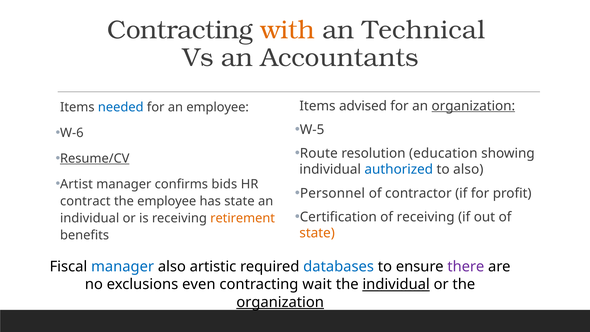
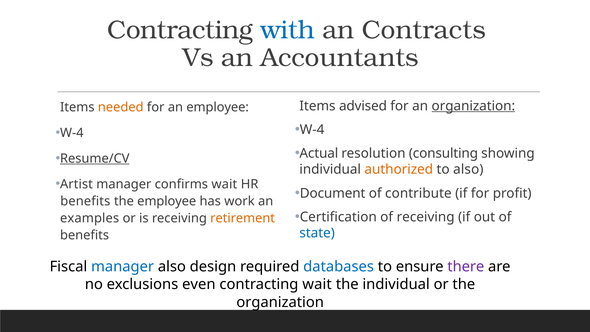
with colour: orange -> blue (288, 30)
Technical: Technical -> Contracts (424, 30)
needed colour: blue -> orange (121, 107)
W-5: W-5 -> W-4 (312, 130)
W-6: W-6 -> W-4 (72, 133)
Route: Route -> Actual (319, 153)
education: education -> consulting (443, 153)
authorized colour: blue -> orange (399, 169)
confirms bids: bids -> wait (224, 184)
Personnel: Personnel -> Document (333, 193)
contractor: contractor -> contribute (418, 193)
contract: contract -> benefits (85, 201)
has state: state -> work (239, 201)
individual: individual -> examples (90, 218)
state colour: orange -> blue (317, 233)
artistic: artistic -> design (213, 267)
individual underline: present -> none (396, 284)
organization underline: present -> none (280, 302)
